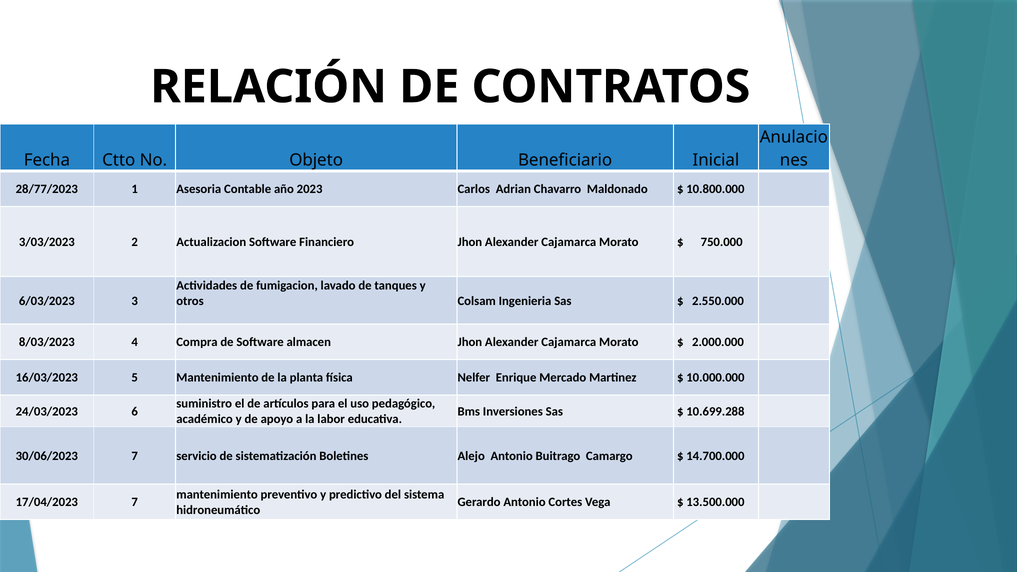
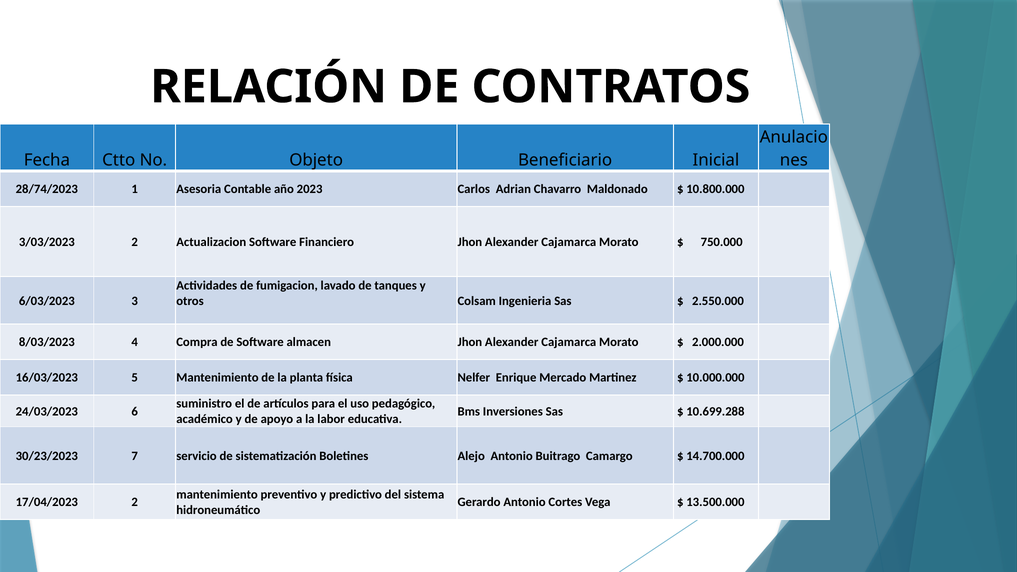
28/77/2023: 28/77/2023 -> 28/74/2023 (47, 189)
30/06/2023: 30/06/2023 -> 30/23/2023 (47, 456)
17/04/2023 7: 7 -> 2 (135, 502)
